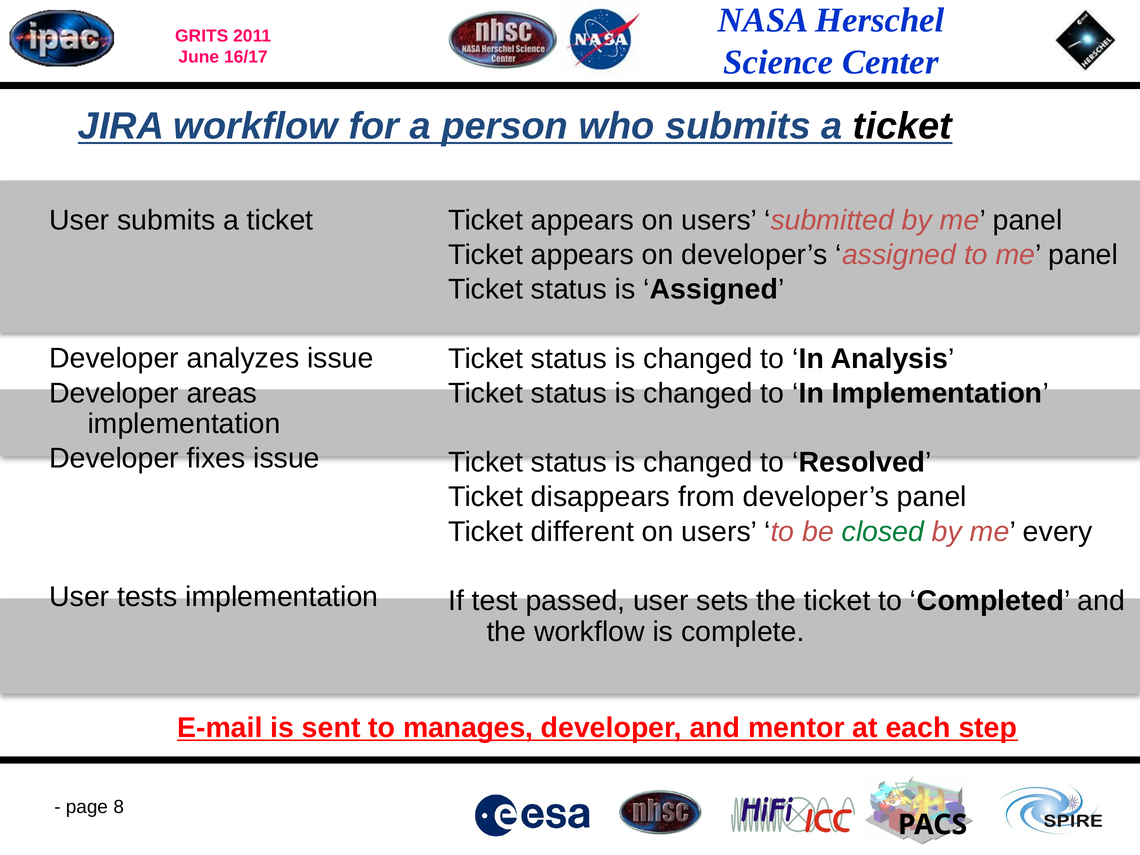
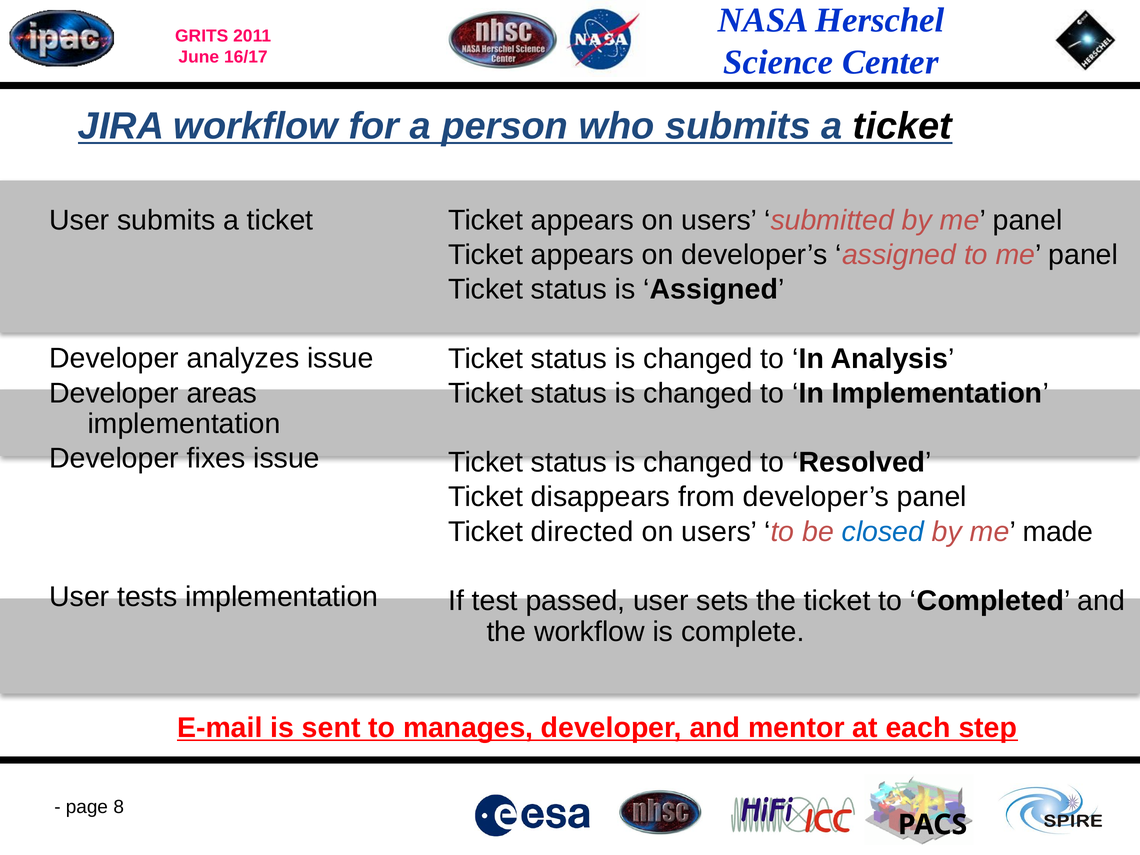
different: different -> directed (582, 532)
closed colour: green -> blue (883, 532)
every: every -> made (1058, 532)
